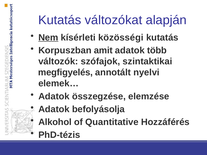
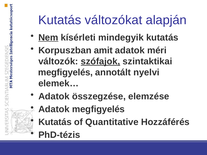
közösségi: közösségi -> mindegyik (121, 38)
több: több -> méri (157, 50)
szófajok underline: none -> present (100, 61)
Adatok befolyásolja: befolyásolja -> megfigyelés (98, 109)
Alkohol: Alkohol -> Kutatás (55, 122)
